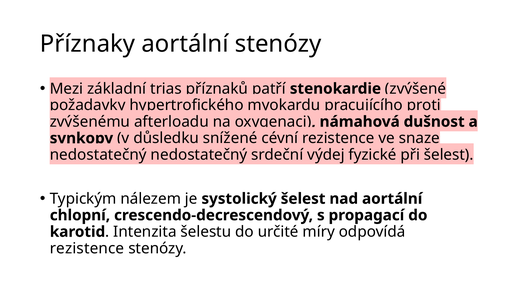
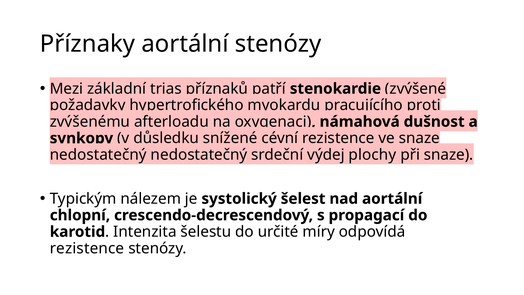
fyzické: fyzické -> plochy (372, 155)
při šelest: šelest -> snaze (449, 155)
